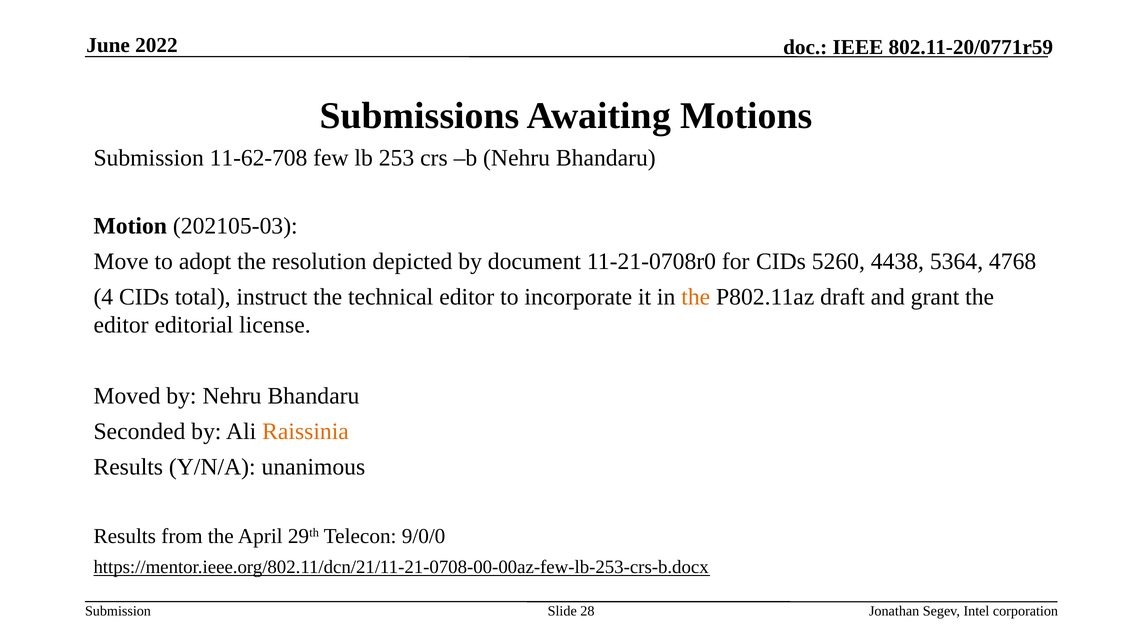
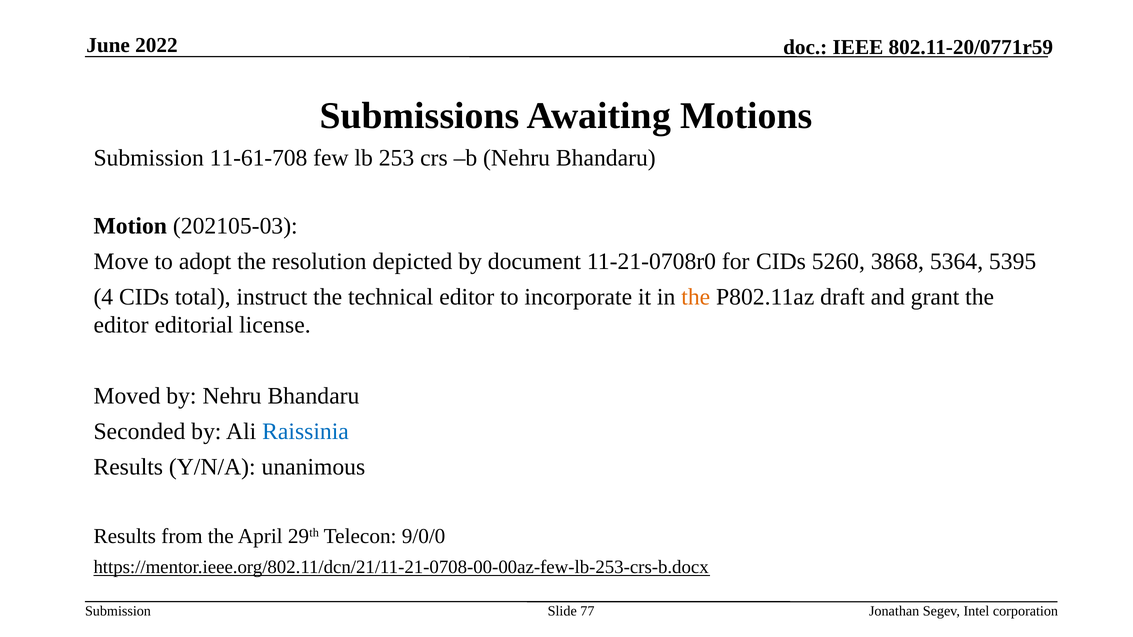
11-62-708: 11-62-708 -> 11-61-708 (259, 158)
4438: 4438 -> 3868 (897, 262)
4768: 4768 -> 5395 (1013, 262)
Raissinia colour: orange -> blue (306, 432)
28: 28 -> 77 (587, 611)
